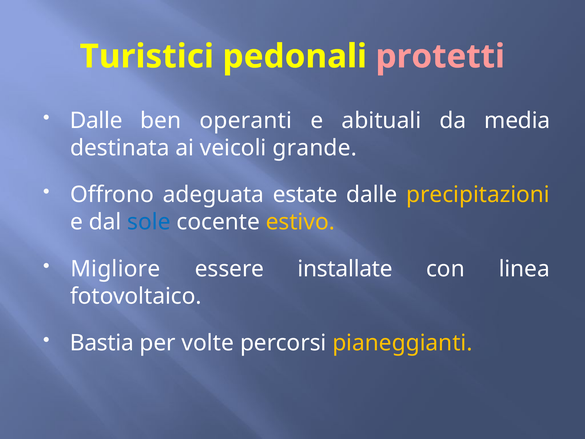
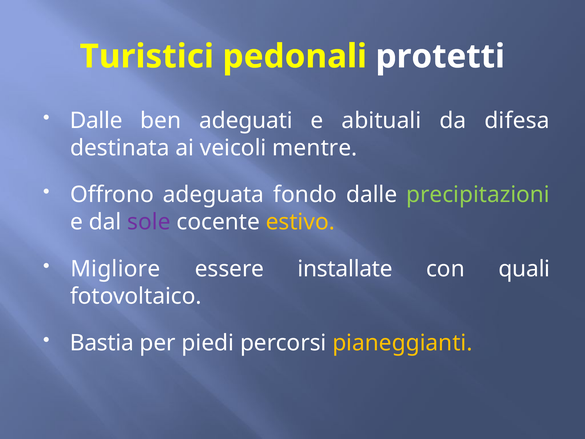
protetti colour: pink -> white (440, 56)
operanti: operanti -> adeguati (246, 121)
media: media -> difesa (517, 121)
grande: grande -> mentre (315, 148)
estate: estate -> fondo (305, 195)
precipitazioni colour: yellow -> light green (478, 195)
sole colour: blue -> purple (149, 222)
linea: linea -> quali (524, 269)
volte: volte -> piedi (208, 343)
